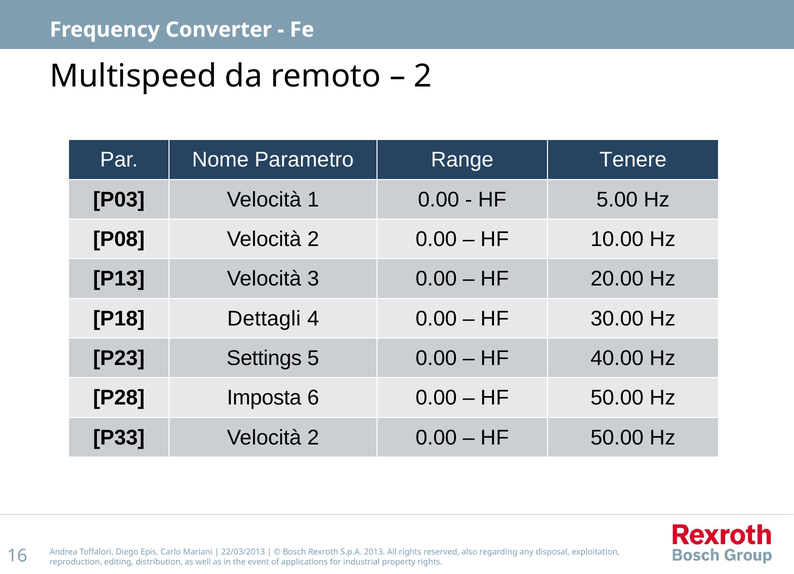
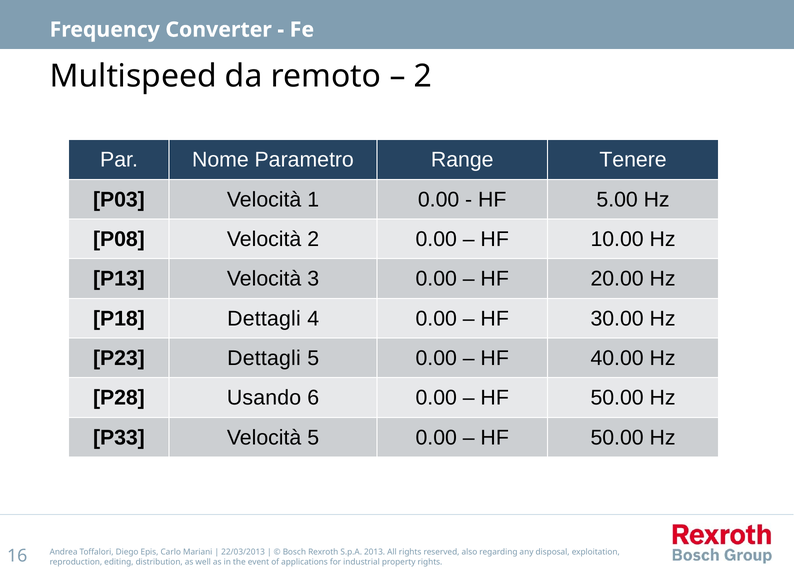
P23 Settings: Settings -> Dettagli (264, 358)
Imposta: Imposta -> Usando (264, 398)
P33 Velocità 2: 2 -> 5 (313, 438)
